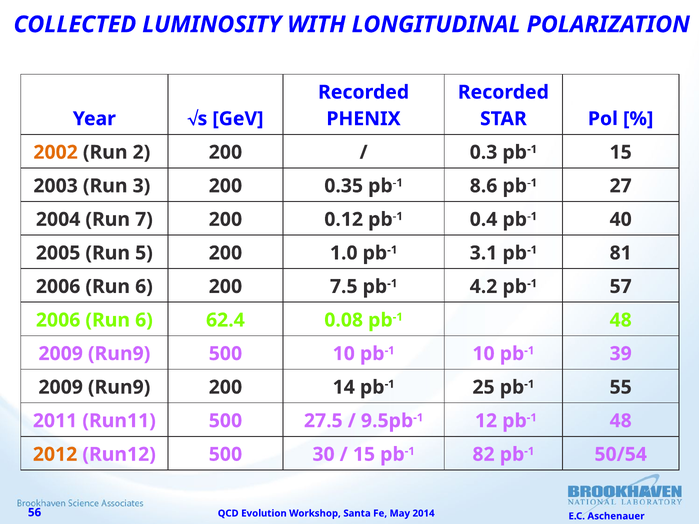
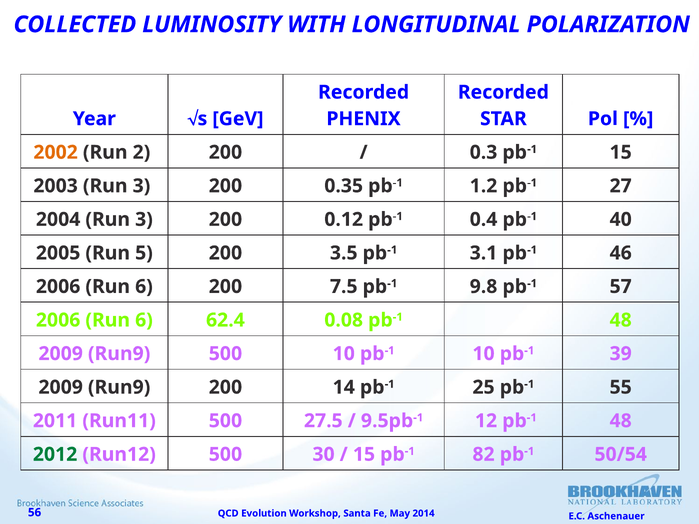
8.6: 8.6 -> 1.2 (484, 186)
2004 Run 7: 7 -> 3 (144, 220)
1.0: 1.0 -> 3.5 (344, 253)
81: 81 -> 46 (621, 253)
4.2: 4.2 -> 9.8 (484, 287)
2012 colour: orange -> green (55, 455)
